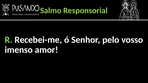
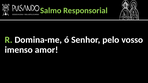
Recebei-me: Recebei-me -> Domina-me (38, 40)
